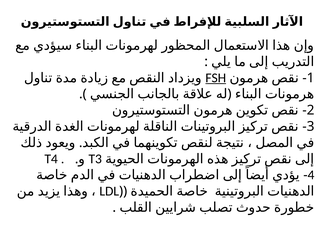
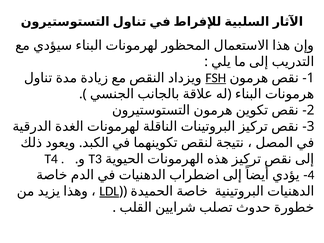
LDL underline: none -> present (109, 191)
